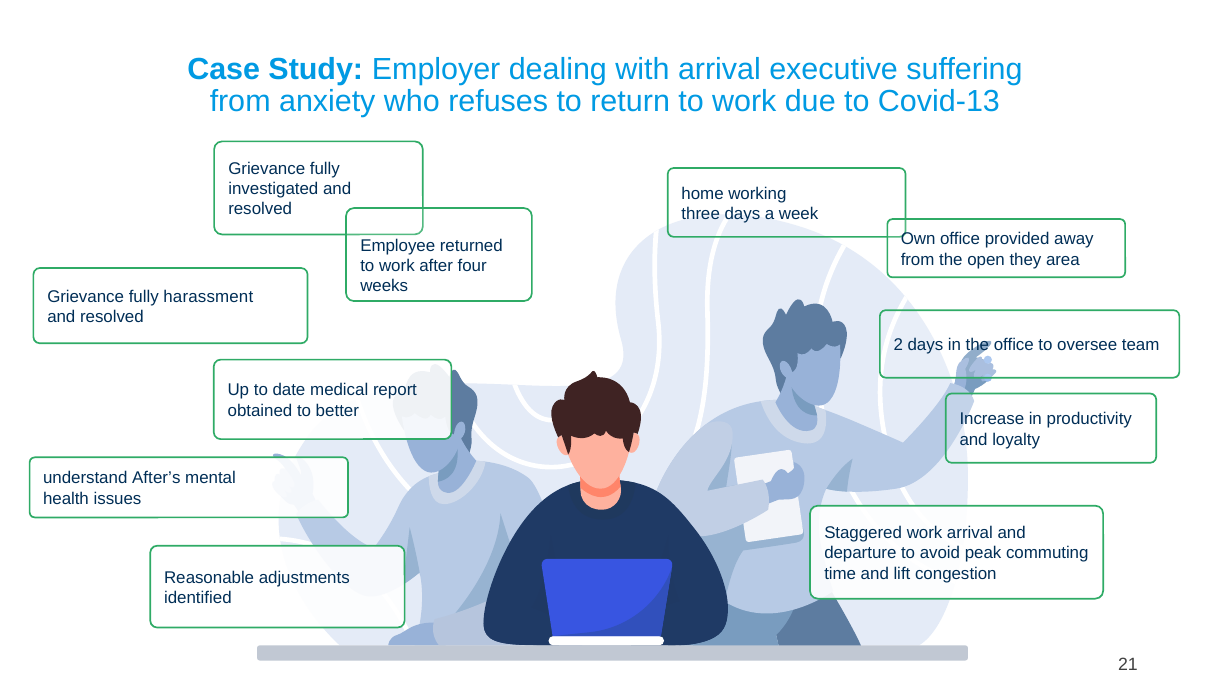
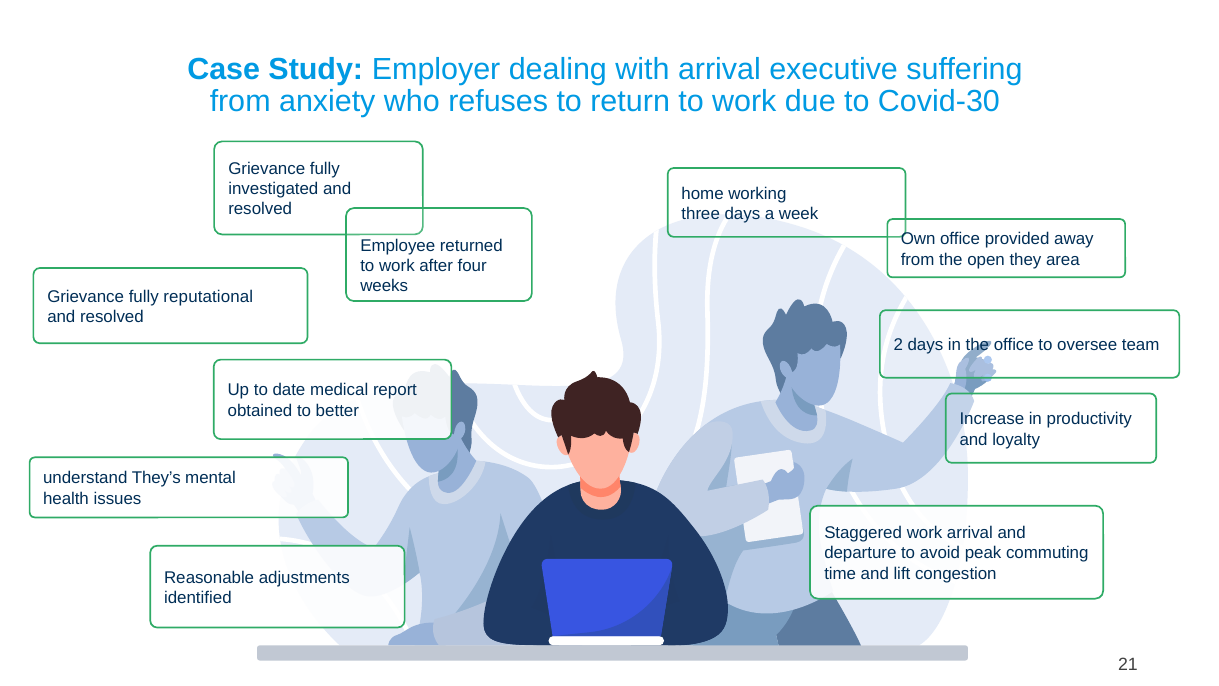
Covid-13: Covid-13 -> Covid-30 (939, 102)
harassment: harassment -> reputational (208, 296)
After’s: After’s -> They’s (156, 478)
